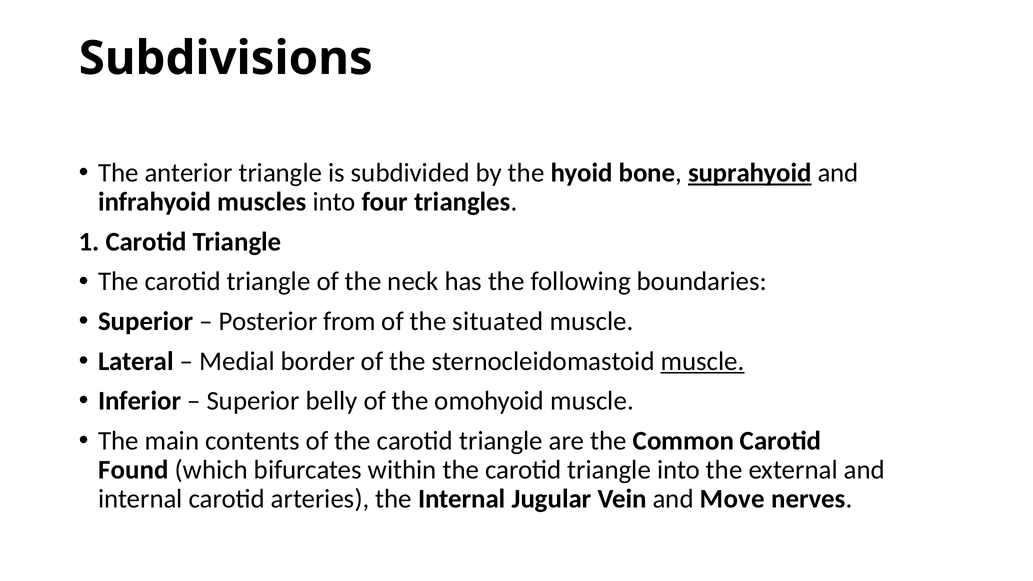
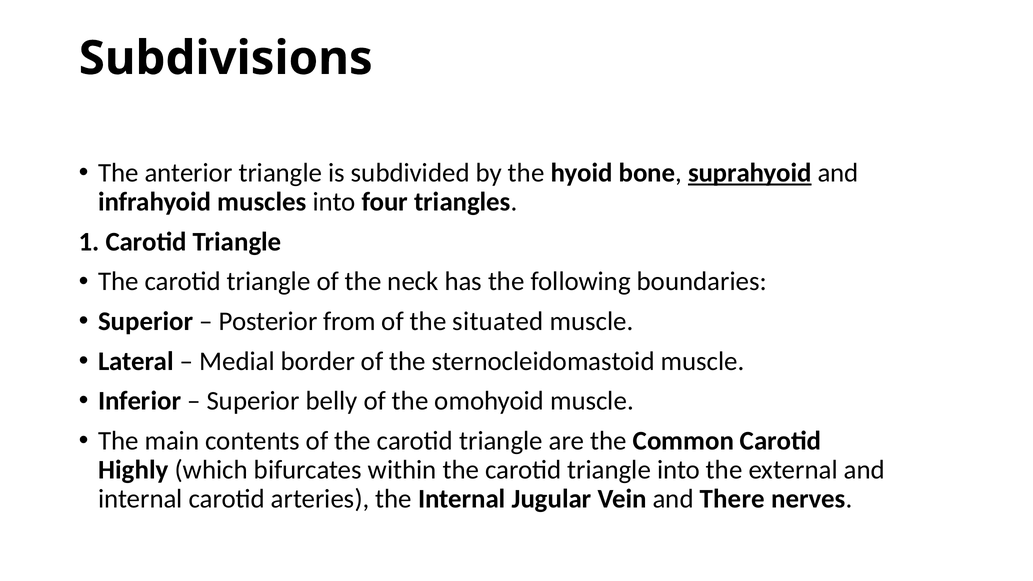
muscle underline: present -> none (703, 361)
Found: Found -> Highly (133, 470)
Move: Move -> There (732, 499)
